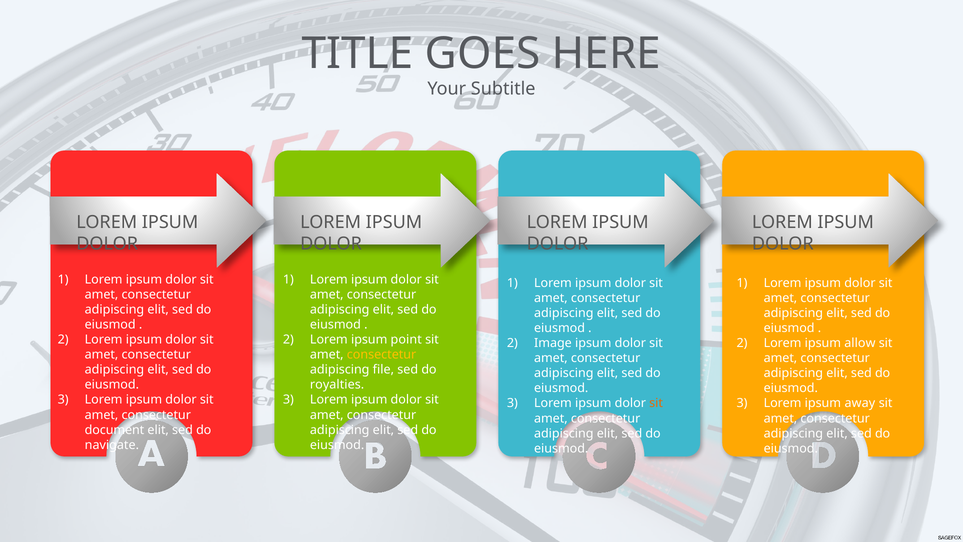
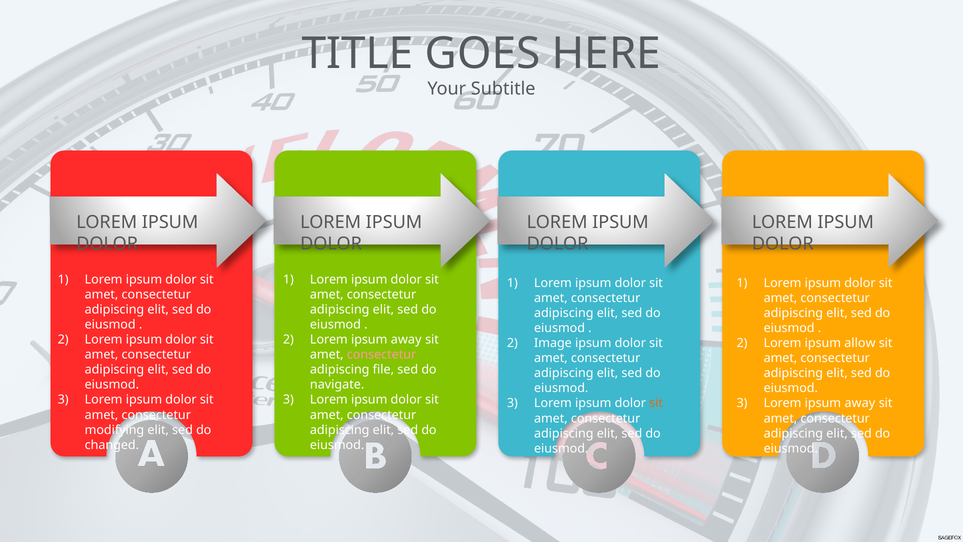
point: point -> away (406, 339)
consectetur colour: yellow -> pink (382, 354)
royalties: royalties -> navigate (337, 385)
document: document -> modifying (114, 430)
navigate: navigate -> changed (112, 445)
